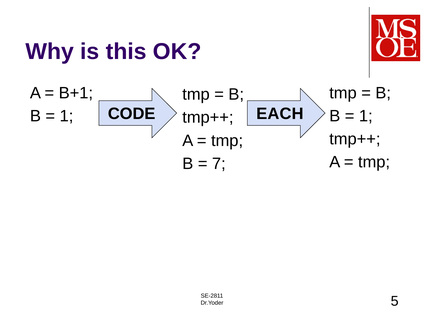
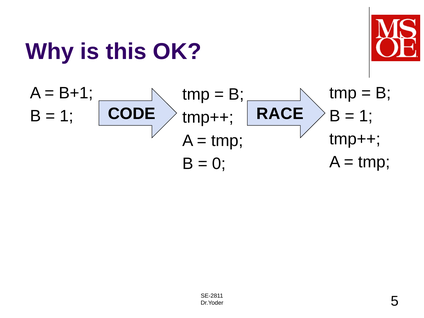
EACH: EACH -> RACE (280, 114)
7: 7 -> 0 (219, 164)
